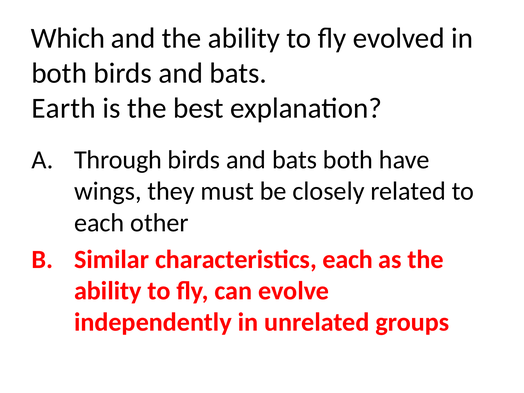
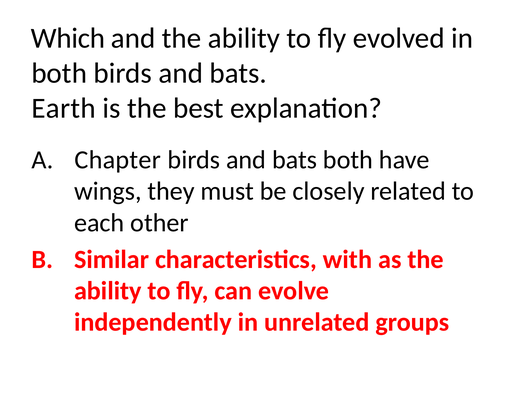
Through: Through -> Chapter (118, 160)
characteristics each: each -> with (347, 259)
